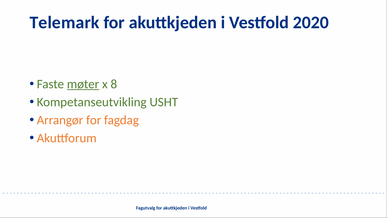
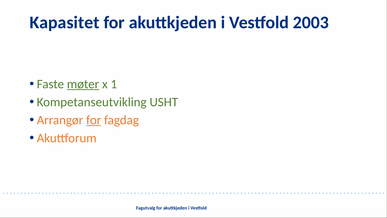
Telemark: Telemark -> Kapasitet (65, 23)
2020: 2020 -> 2003 (311, 23)
8: 8 -> 1 (114, 84)
for underline: none -> present (94, 120)
